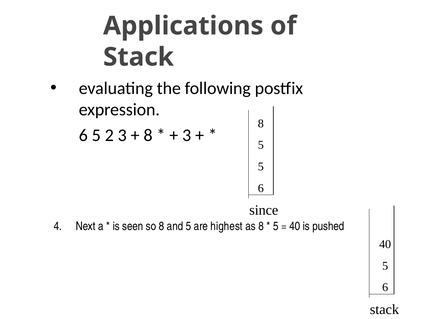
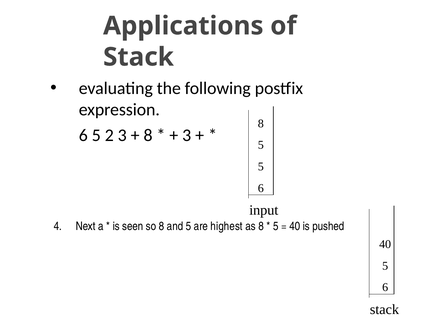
since: since -> input (264, 210)
